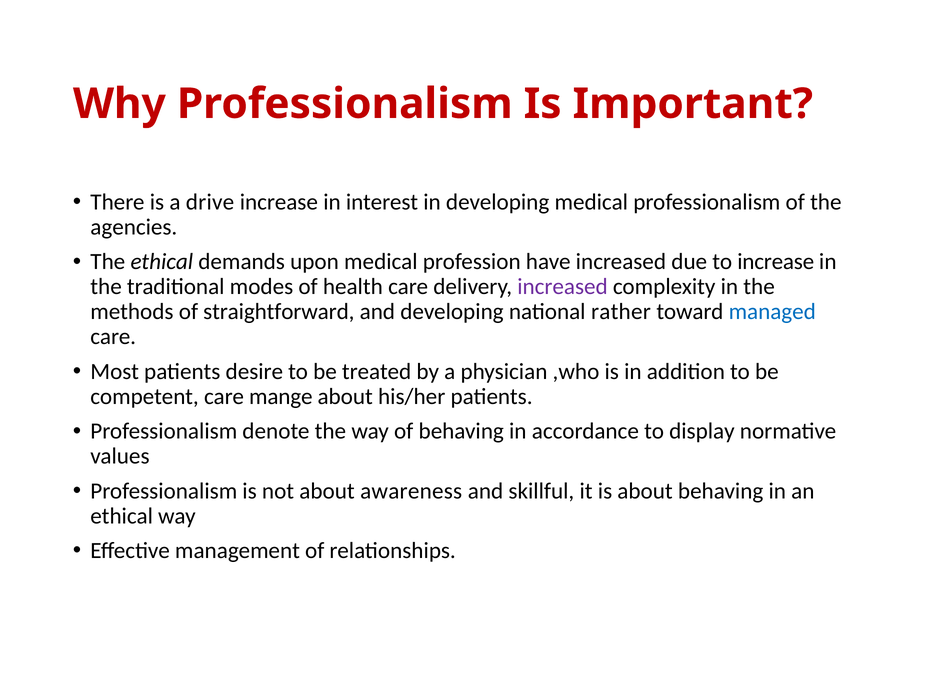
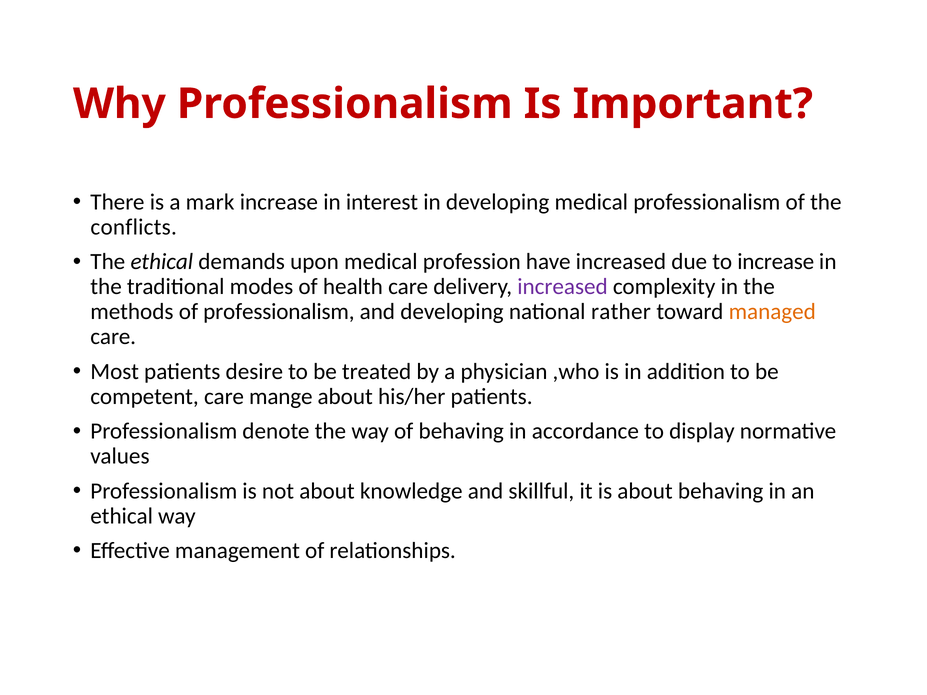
drive: drive -> mark (210, 202)
agencies: agencies -> conflicts (134, 227)
of straightforward: straightforward -> professionalism (279, 312)
managed colour: blue -> orange (772, 312)
awareness: awareness -> knowledge (411, 491)
